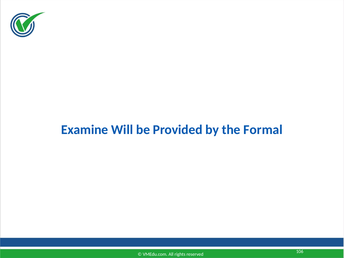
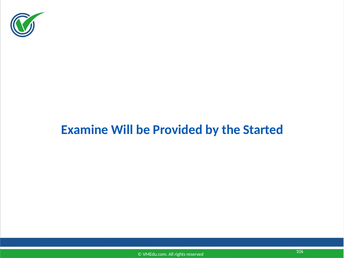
Formal: Formal -> Started (263, 130)
